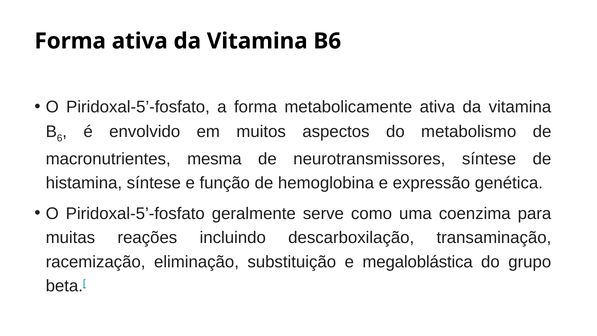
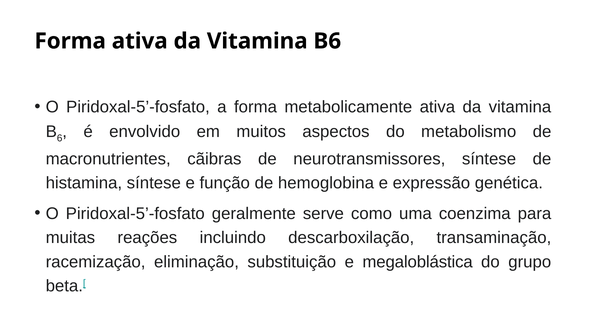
mesma: mesma -> cãibras (214, 159)
